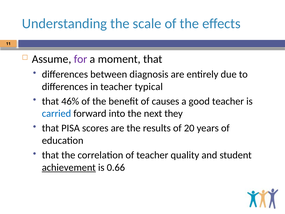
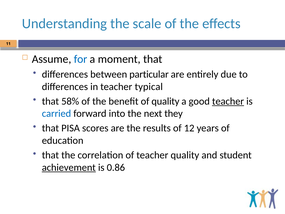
for colour: purple -> blue (81, 59)
diagnosis: diagnosis -> particular (149, 74)
46%: 46% -> 58% (70, 101)
of causes: causes -> quality (165, 101)
teacher underline: none -> present (228, 101)
20: 20 -> 12 (189, 128)
0.66: 0.66 -> 0.86 (116, 167)
